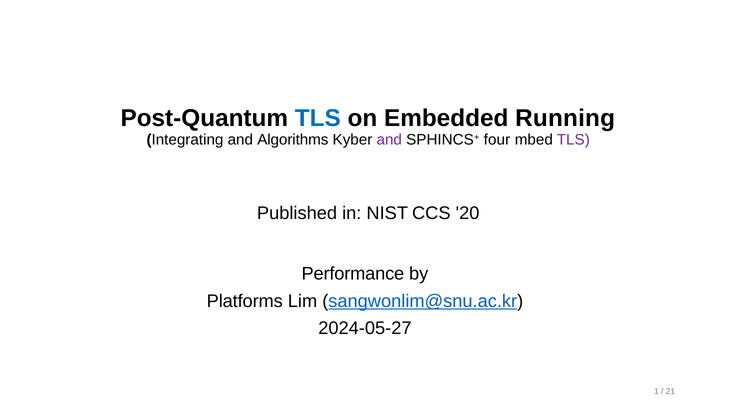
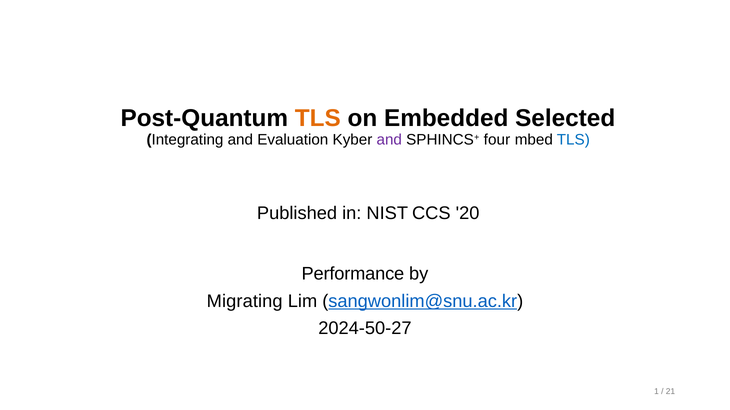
TLS colour: blue -> orange (318, 118)
Running: Running -> Selected (565, 118)
Algorithms: Algorithms -> Evaluation (293, 140)
TLS colour: purple -> blue (573, 140)
Platforms: Platforms -> Migrating (245, 302)
2024-05-27: 2024-05-27 -> 2024-50-27 (365, 329)
